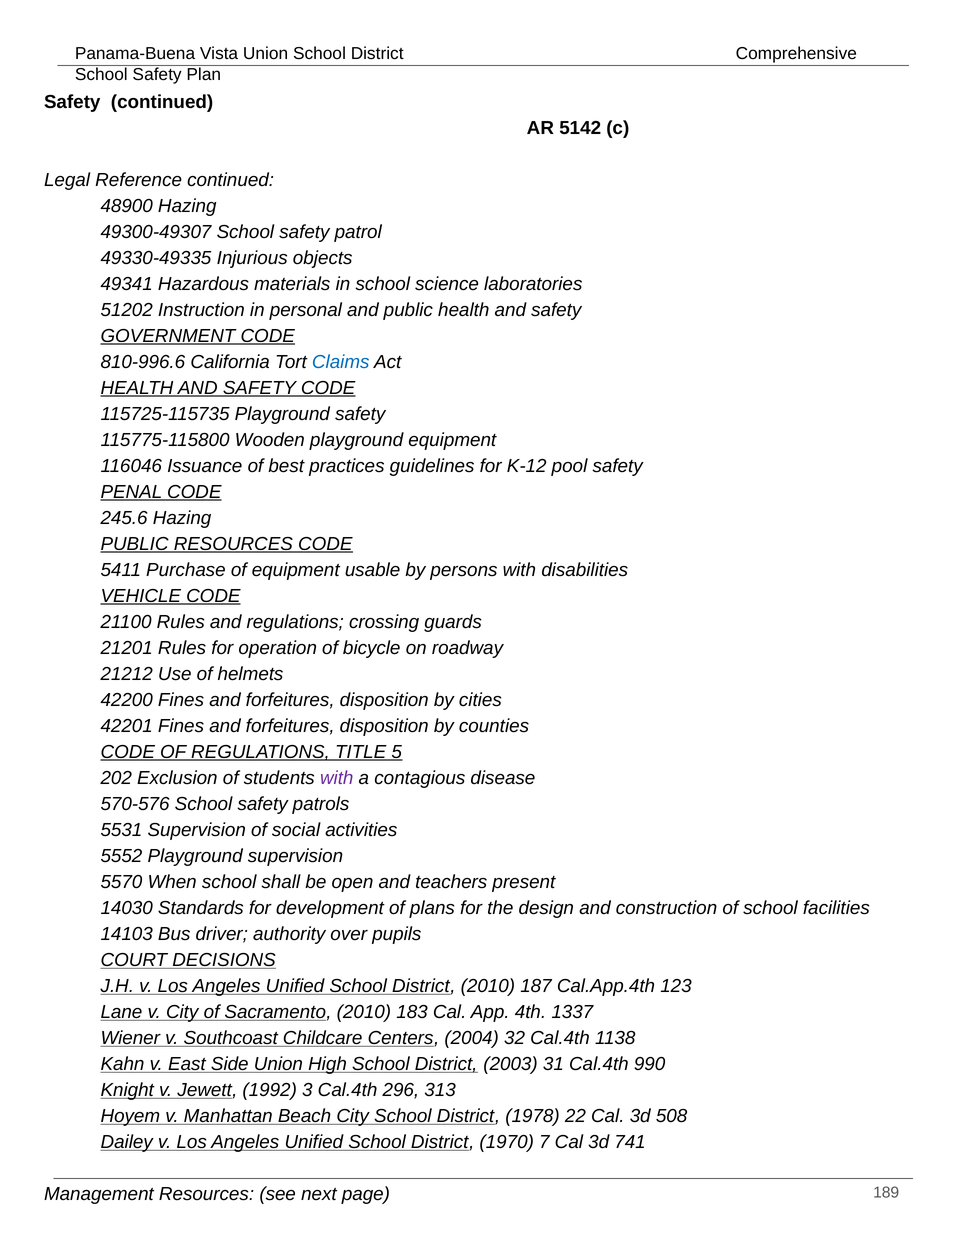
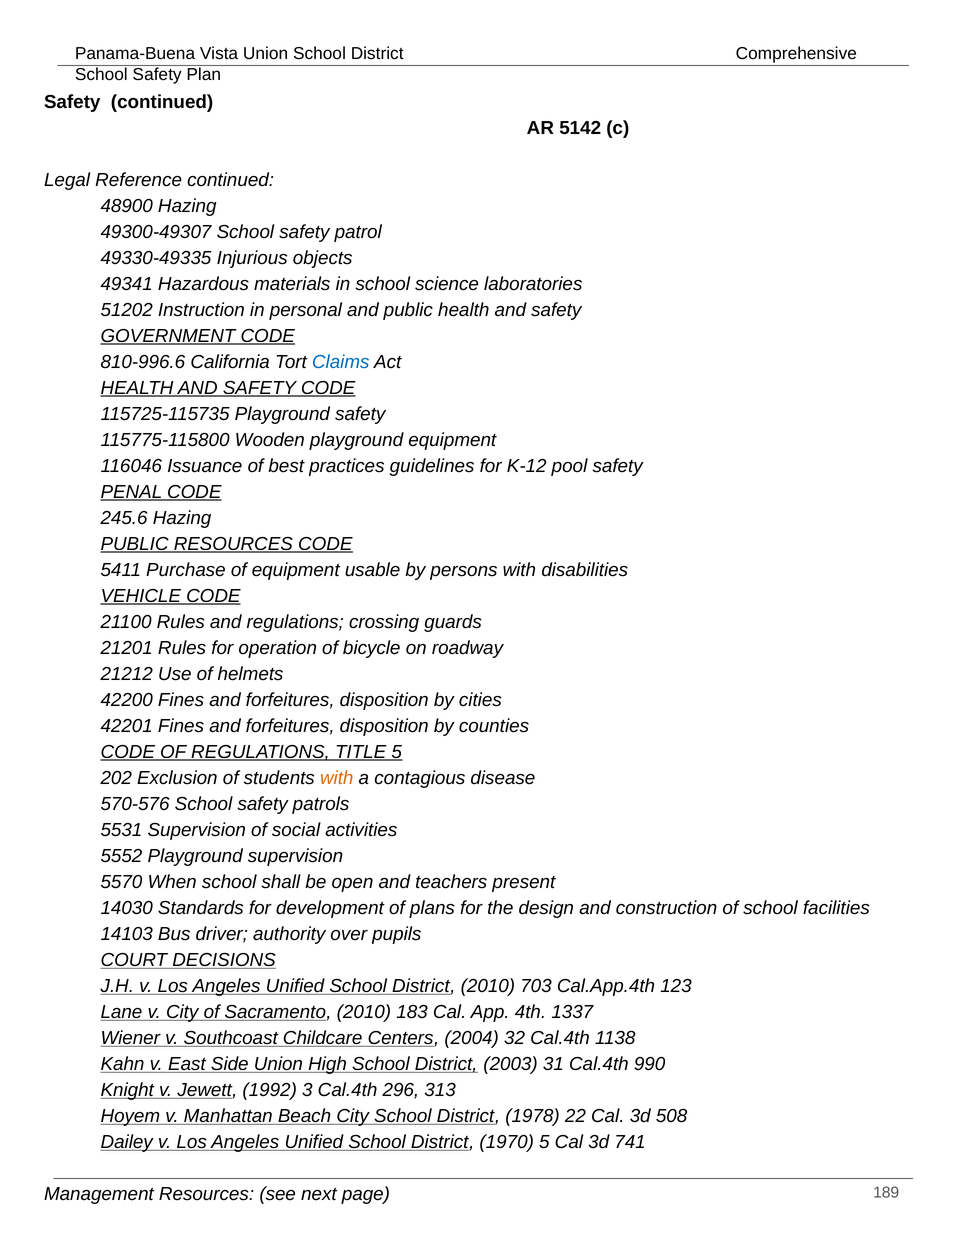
with colour: purple -> orange (337, 778)
187: 187 -> 703 (536, 986)
1970 7: 7 -> 5 (544, 1142)
